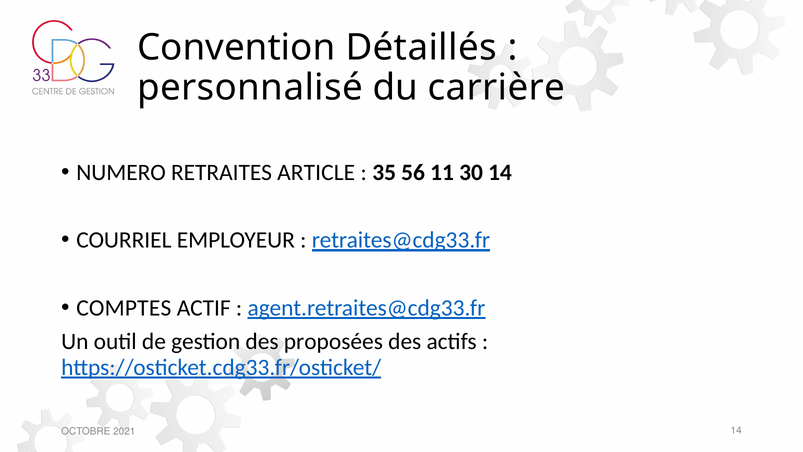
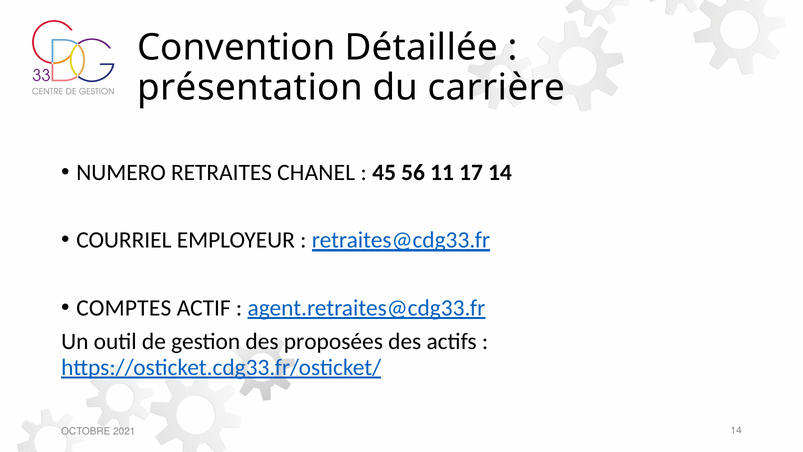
Détaillés: Détaillés -> Détaillée (421, 48)
personnalisé: personnalisé -> présentation (250, 87)
ARTICLE: ARTICLE -> CHANEL (316, 172)
35: 35 -> 45 (384, 172)
30: 30 -> 17 (471, 172)
